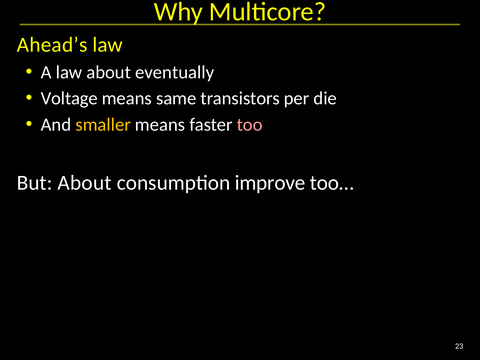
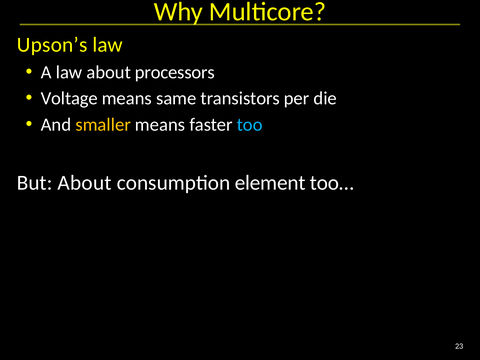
Ahead’s: Ahead’s -> Upson’s (52, 45)
eventually: eventually -> processors (175, 72)
too colour: pink -> light blue (250, 125)
improve: improve -> element (270, 183)
